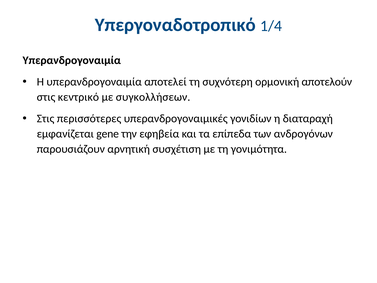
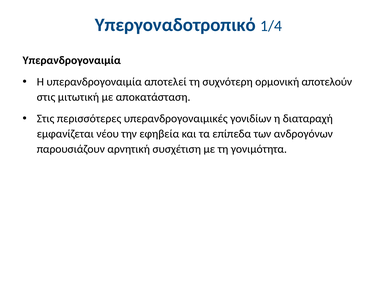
κεντρικό: κεντρικό -> μιτωτική (78, 97)
συγκολλήσεων: συγκολλήσεων -> αποκατάσταση (153, 97)
gene: gene -> νέου (108, 134)
